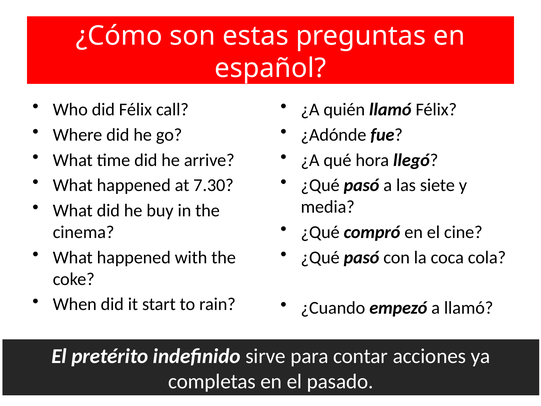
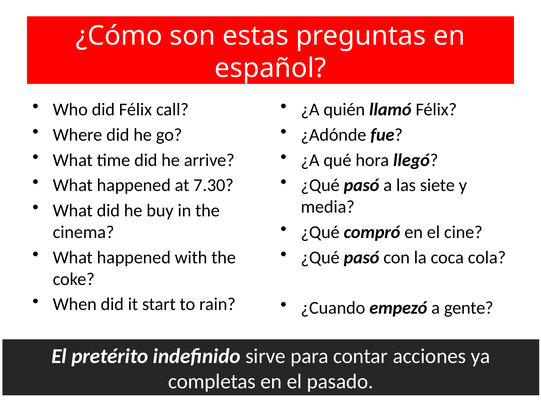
a llamó: llamó -> gente (469, 308)
